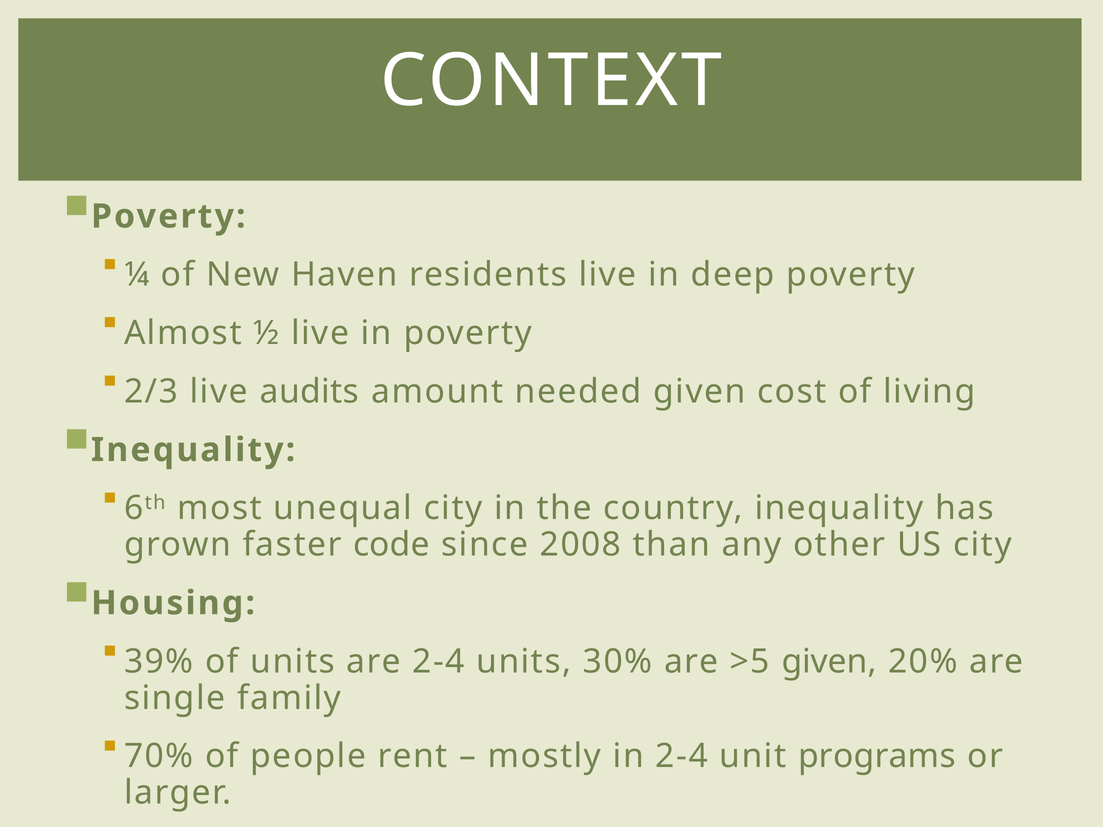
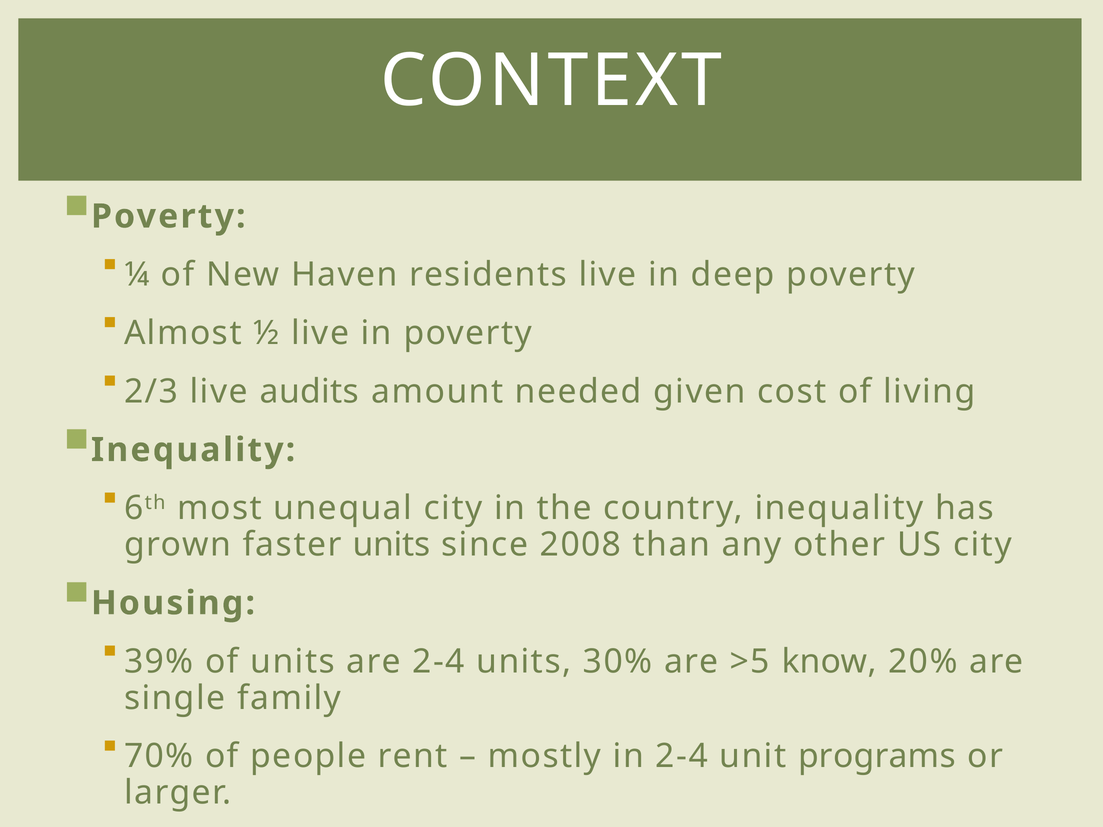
faster code: code -> units (392, 545)
>5 given: given -> know (829, 662)
